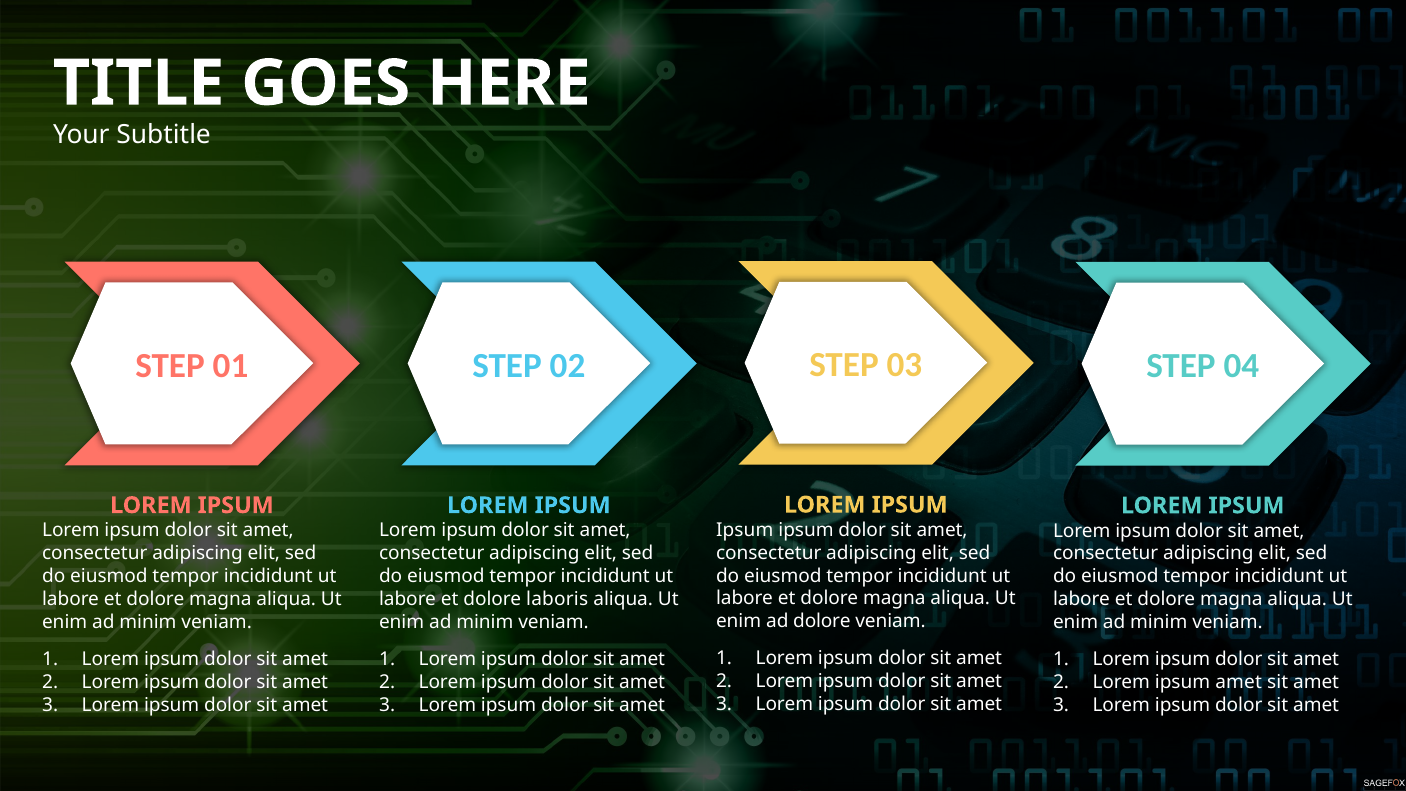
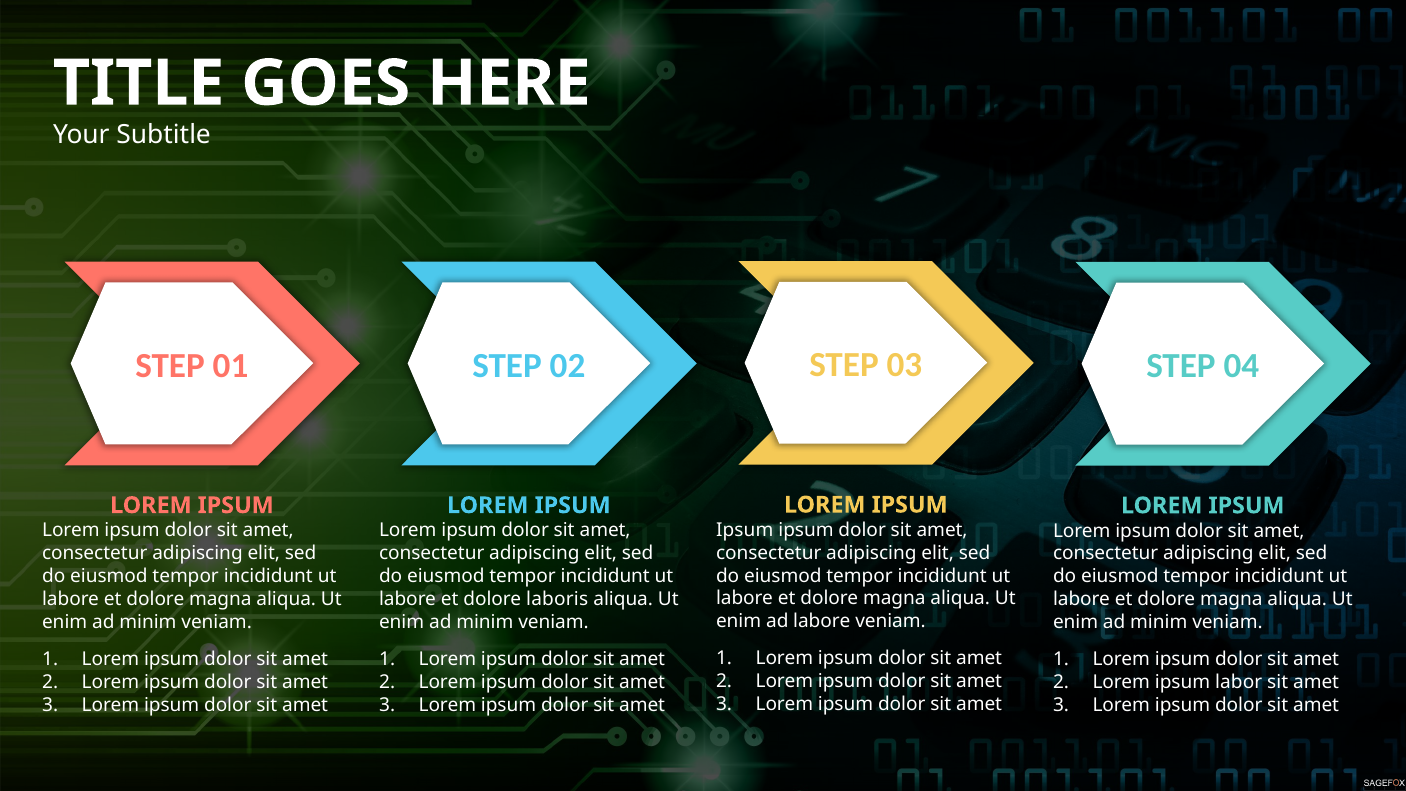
ad dolore: dolore -> labore (822, 621)
ipsum amet: amet -> labor (1239, 682)
